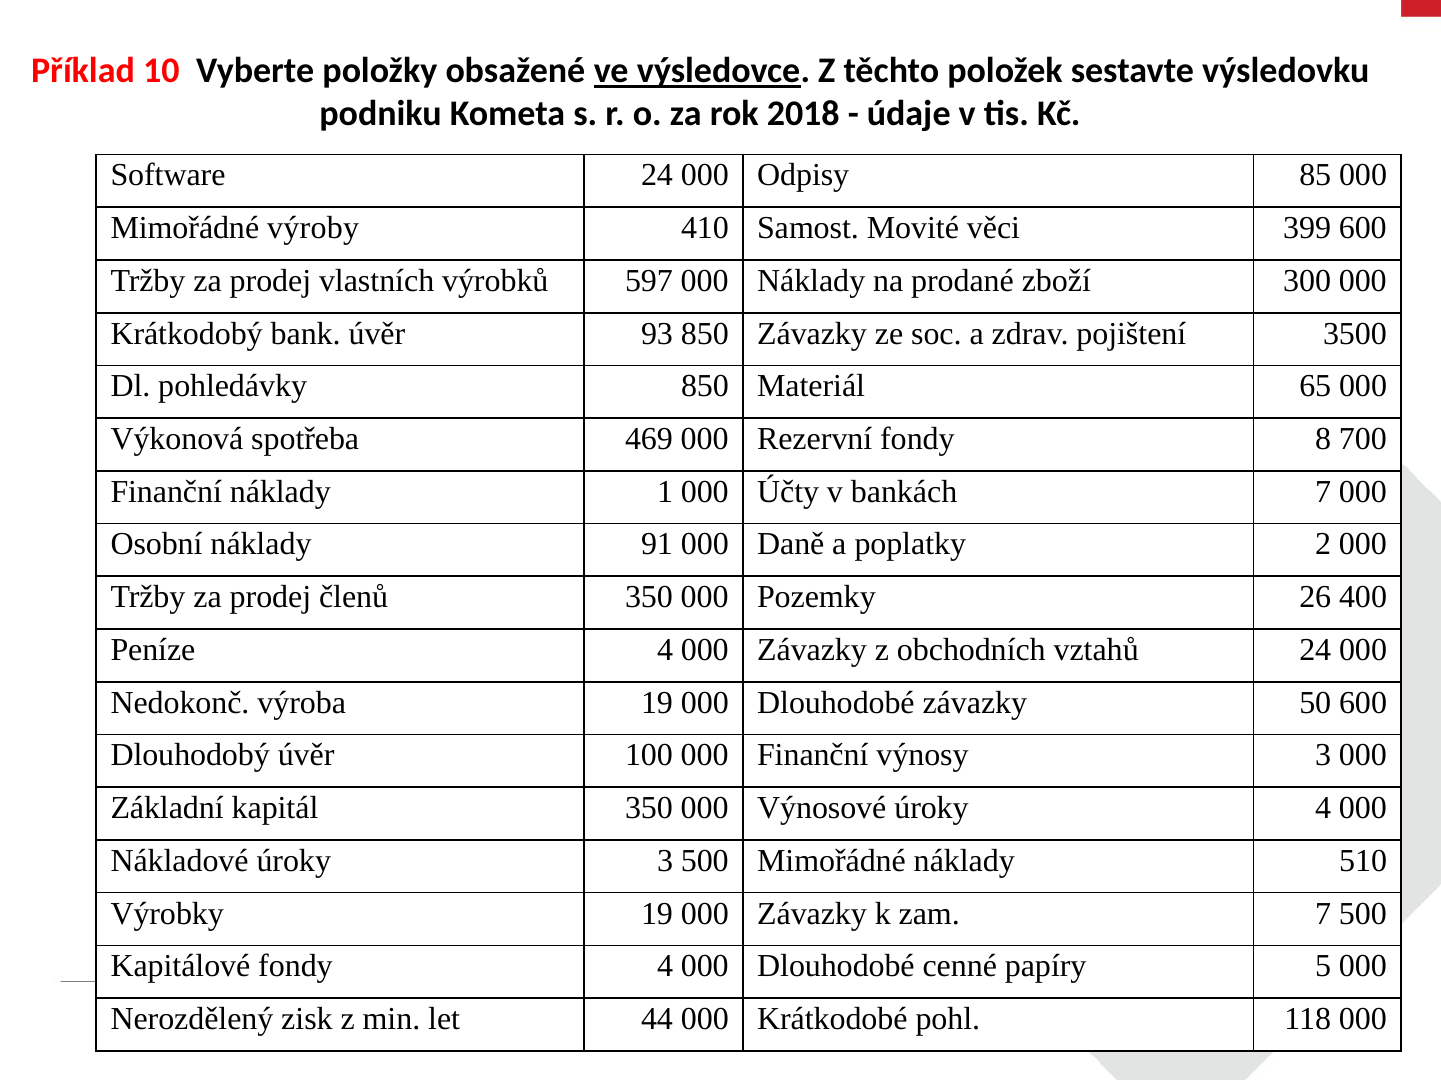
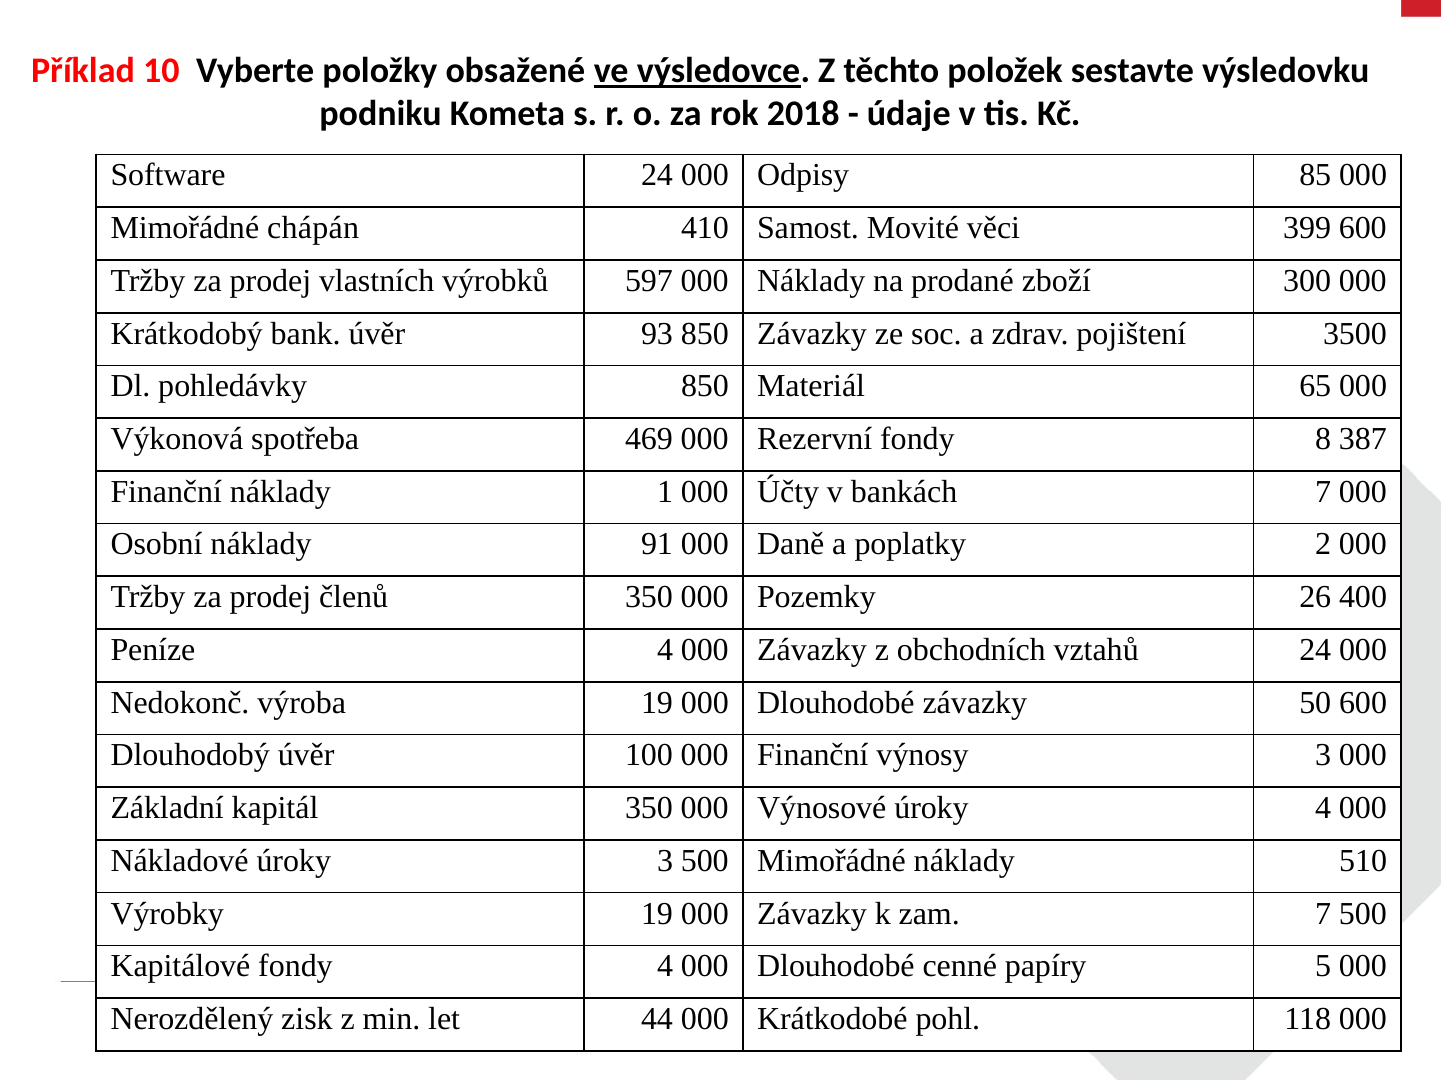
výroby: výroby -> chápán (313, 228)
700: 700 -> 387 (1363, 439)
